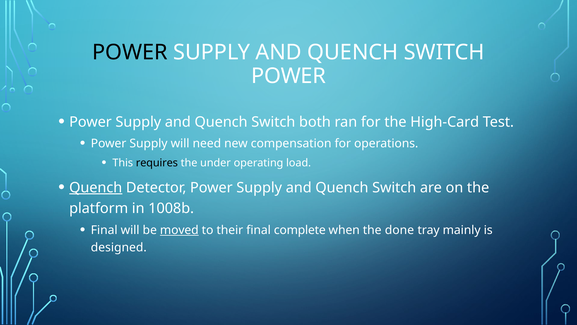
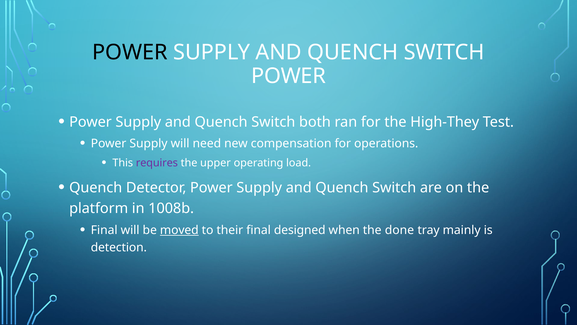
High-Card: High-Card -> High-They (445, 122)
requires colour: black -> purple (157, 163)
under: under -> upper (215, 163)
Quench underline: present -> none (96, 187)
complete: complete -> designed (300, 230)
designed: designed -> detection (119, 247)
